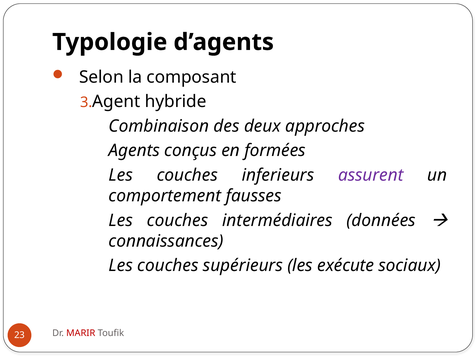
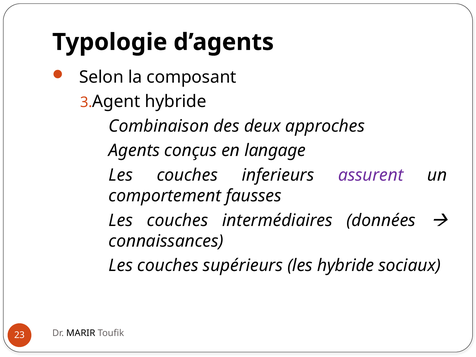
formées: formées -> langage (275, 151)
les exécute: exécute -> hybride (346, 266)
MARIR colour: red -> black (81, 333)
